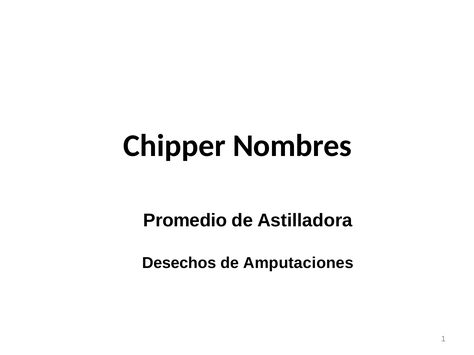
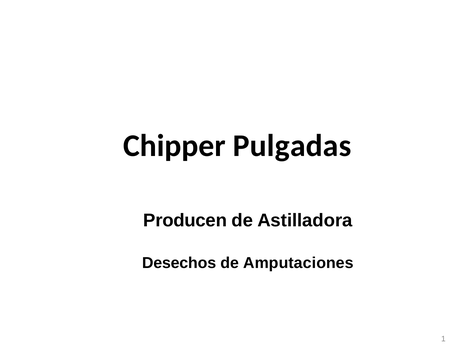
Nombres: Nombres -> Pulgadas (292, 146)
Promedio: Promedio -> Producen (185, 221)
